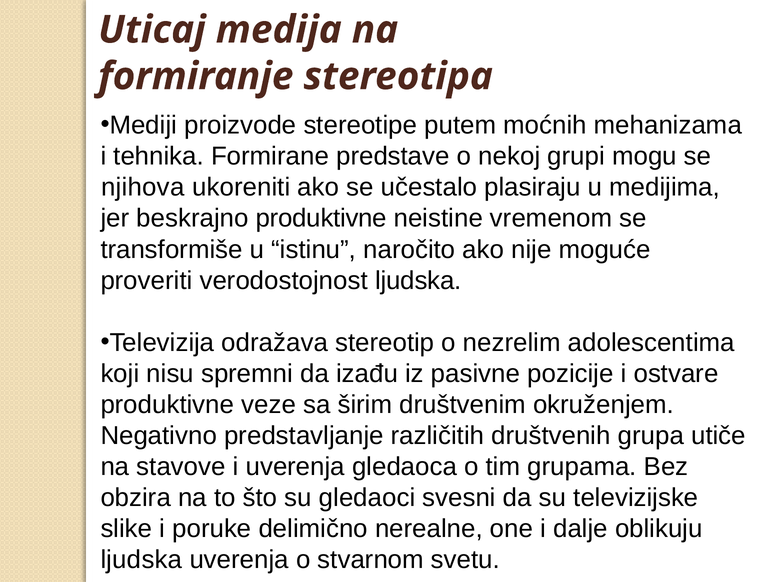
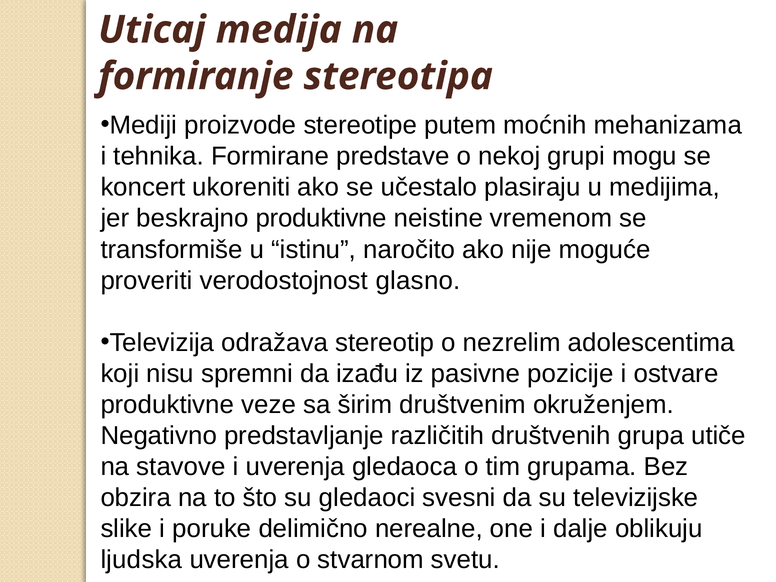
njihova: njihova -> koncert (143, 187)
verodostojnost ljudska: ljudska -> glasno (418, 281)
